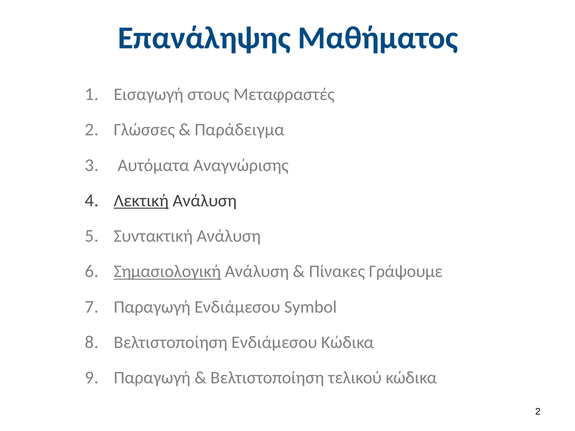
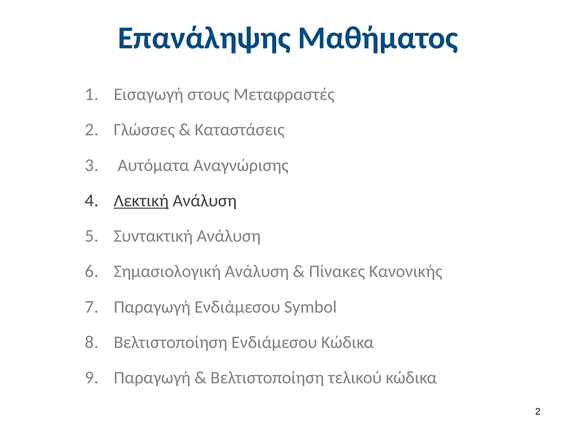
Παράδειγμα: Παράδειγμα -> Καταστάσεις (240, 130)
Σημασιολογική underline: present -> none (167, 272)
Γράψουμε: Γράψουμε -> Κανονικής (406, 272)
